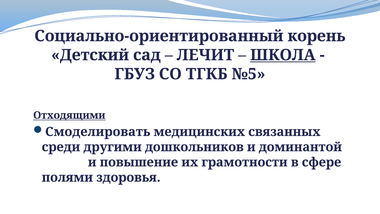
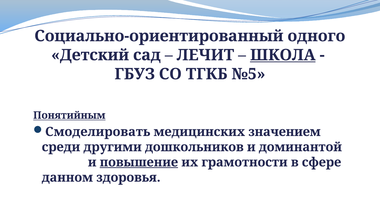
корень: корень -> одного (316, 36)
Отходящими: Отходящими -> Понятийным (69, 115)
связанных: связанных -> значением (284, 132)
повышение underline: none -> present (139, 162)
полями: полями -> данном (67, 177)
